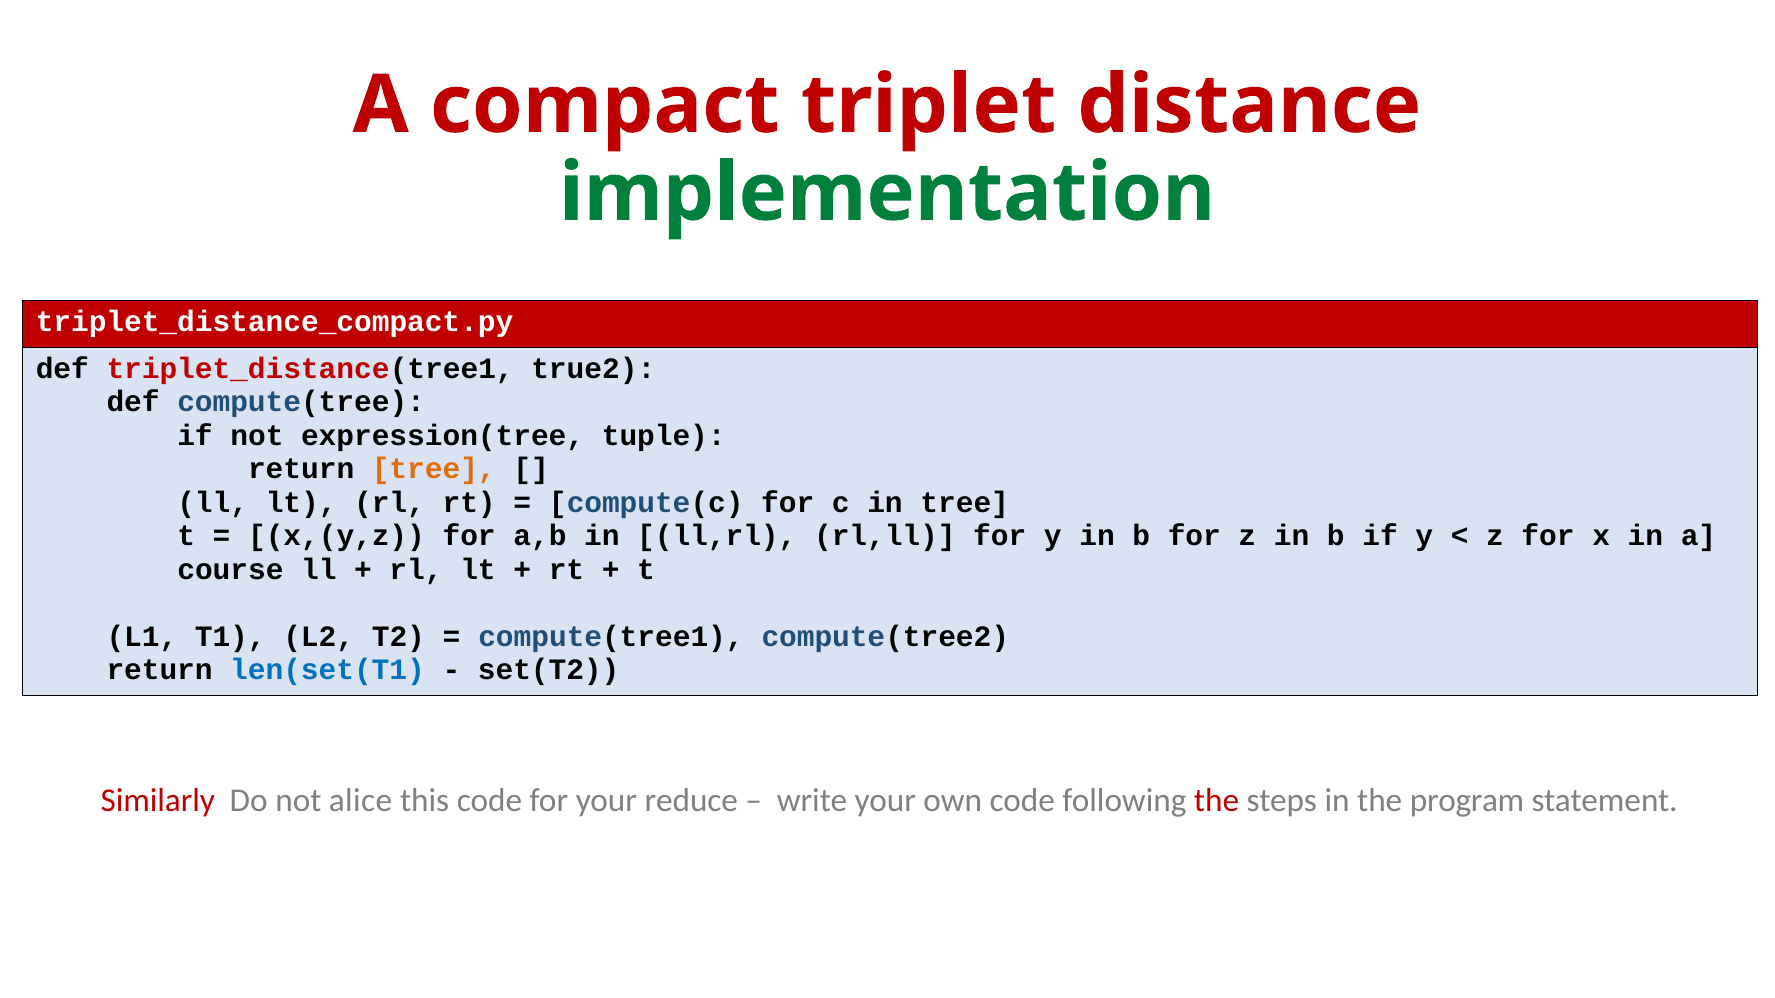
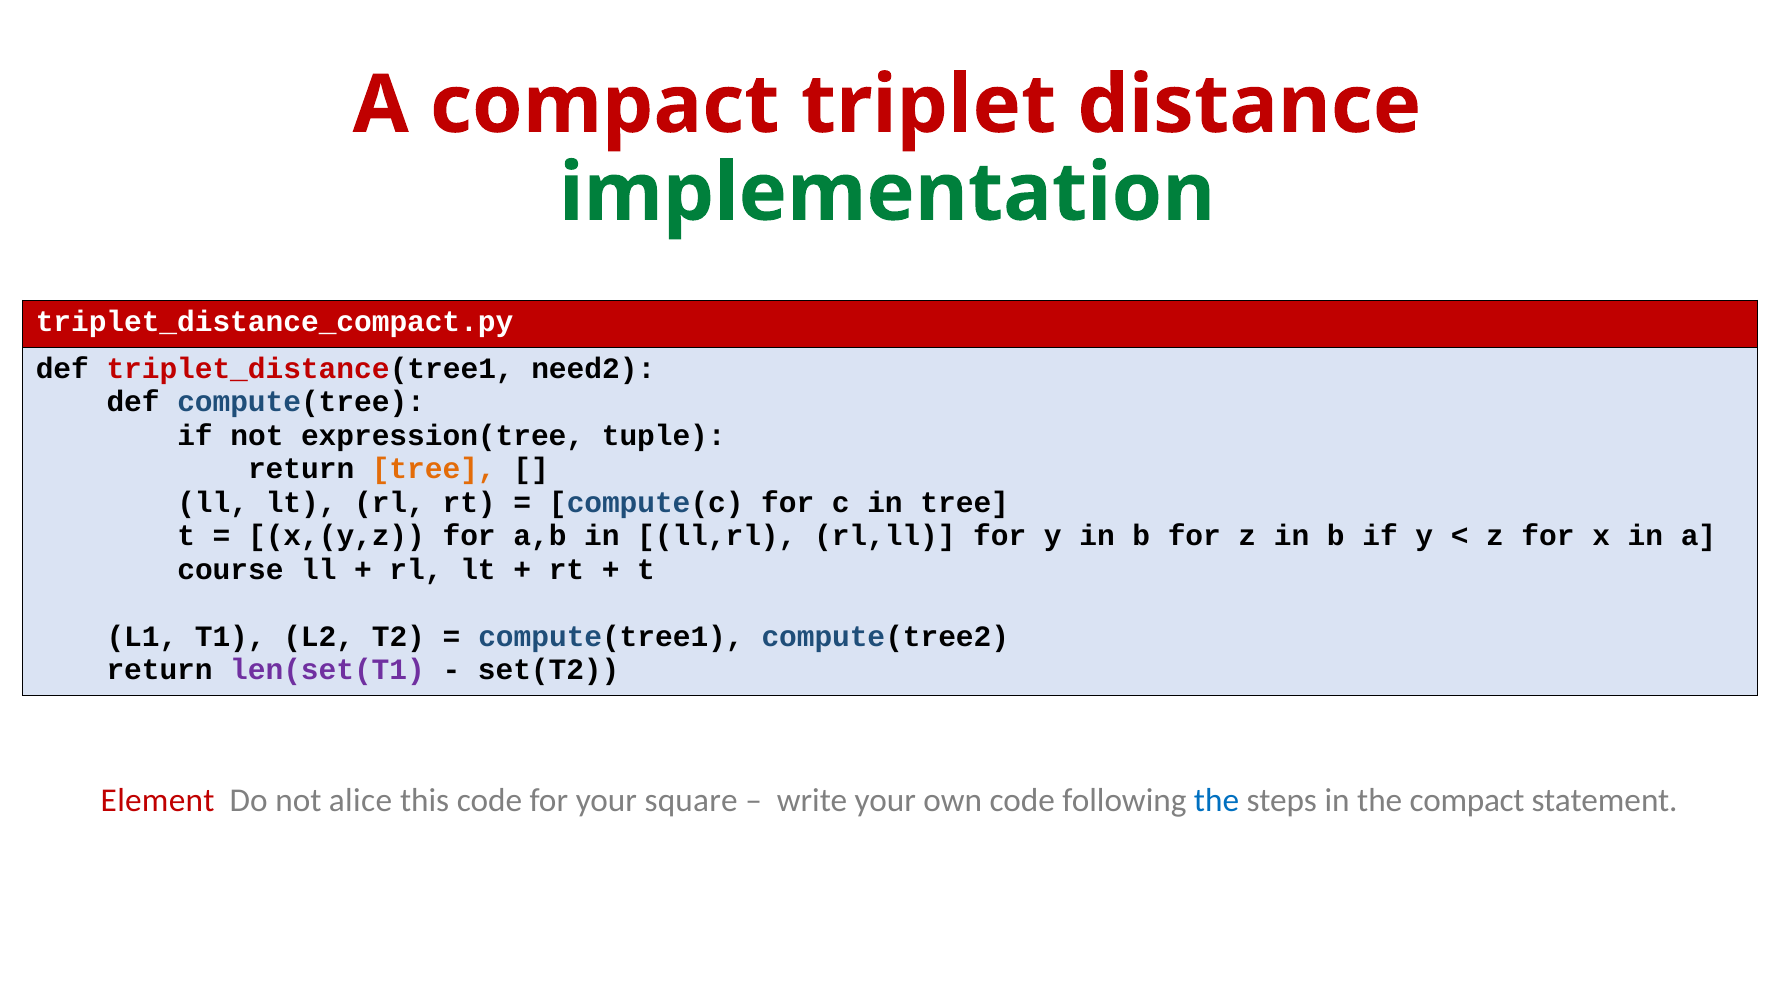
true2: true2 -> need2 (593, 369)
len(set(T1 colour: blue -> purple (328, 670)
Similarly: Similarly -> Element (158, 800)
reduce: reduce -> square (691, 800)
the colour: red -> blue (1217, 800)
the program: program -> compact (1467, 800)
